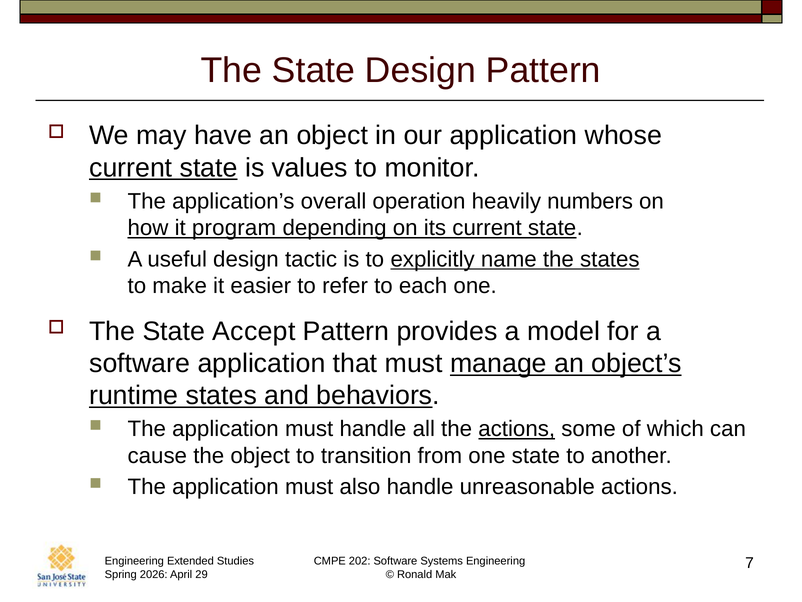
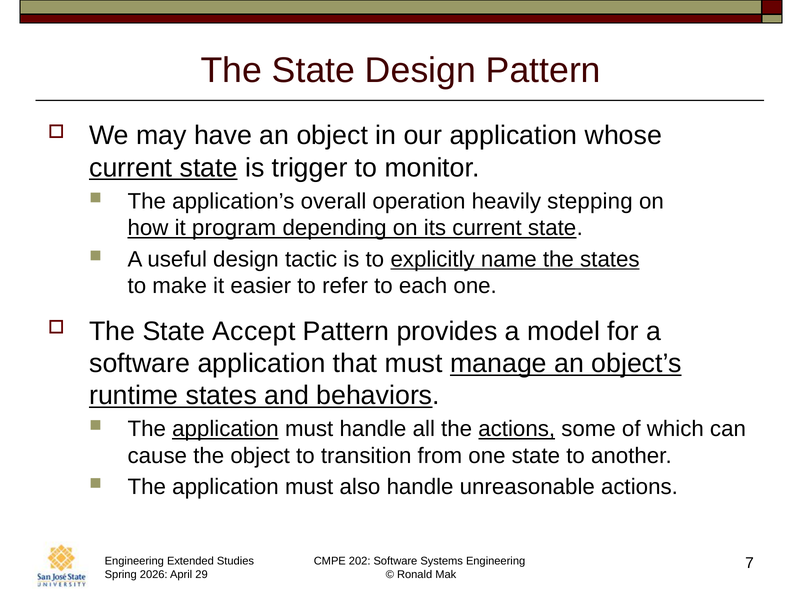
values: values -> trigger (310, 168)
numbers: numbers -> stepping (590, 201)
application underline: none -> present (225, 429)
